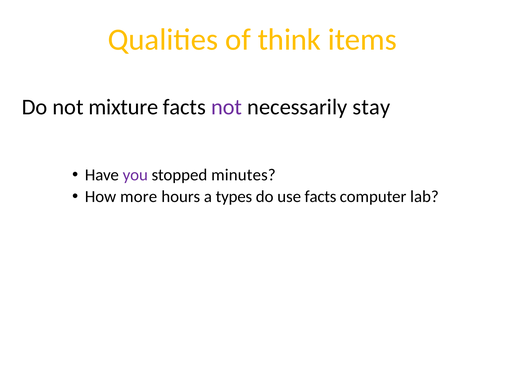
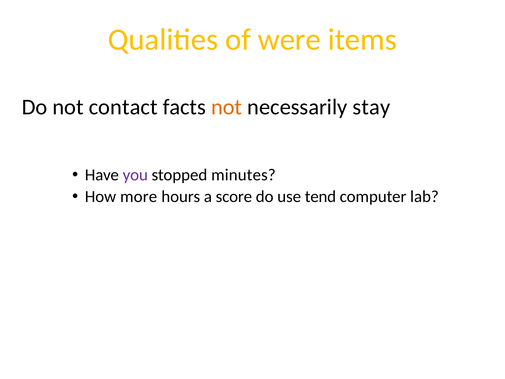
think: think -> were (289, 40)
mixture: mixture -> contact (123, 107)
not colour: purple -> orange (227, 107)
types: types -> score (234, 196)
use facts: facts -> tend (320, 196)
